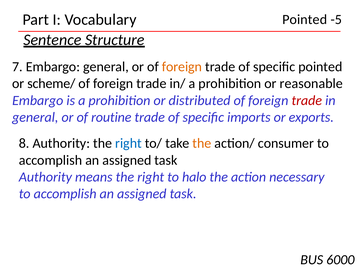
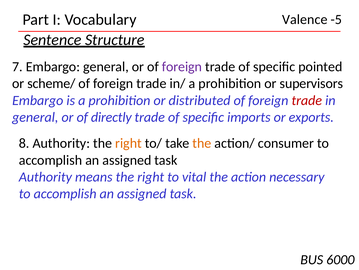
Vocabulary Pointed: Pointed -> Valence (305, 20)
foreign colour: orange -> purple (182, 67)
reasonable: reasonable -> supervisors (311, 83)
routine: routine -> directly (111, 117)
right colour: blue -> orange (128, 143)
halo: halo -> vital (194, 176)
